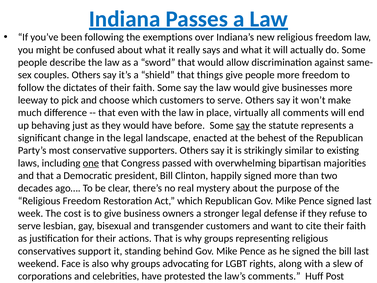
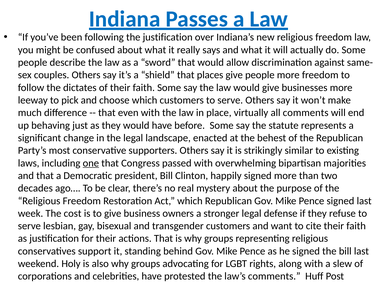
the exemptions: exemptions -> justification (168, 37)
things: things -> places (210, 75)
say underline: present -> none (243, 125)
Face: Face -> Holy (71, 263)
